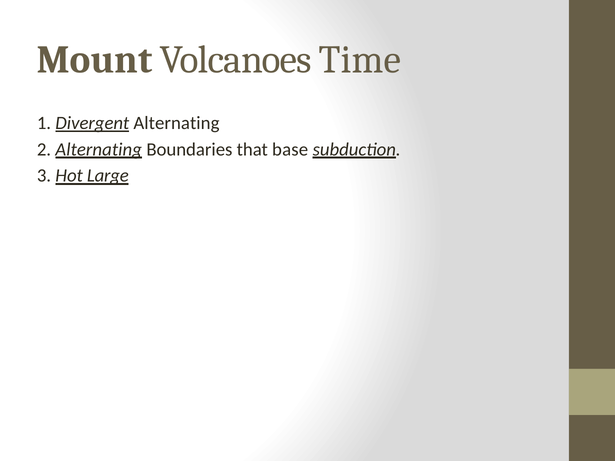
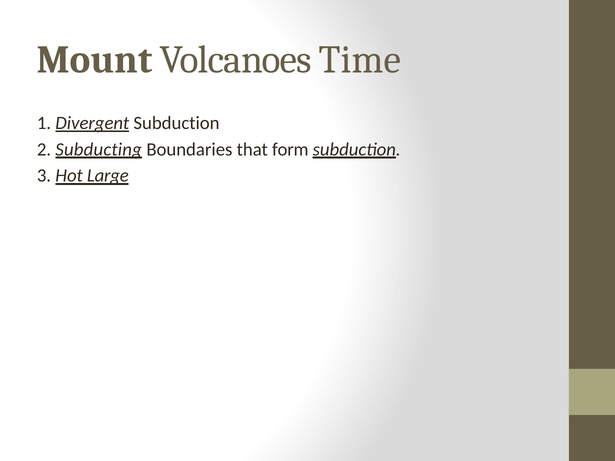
Divergent Alternating: Alternating -> Subduction (177, 123)
2 Alternating: Alternating -> Subducting (99, 150)
base: base -> form (290, 150)
